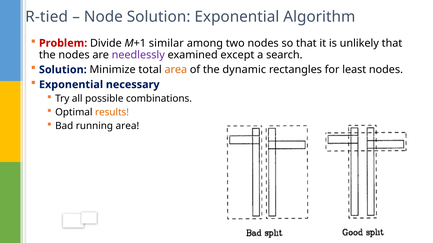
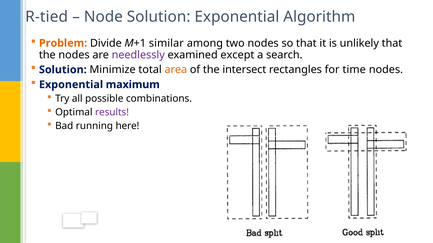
Problem colour: red -> orange (63, 43)
dynamic: dynamic -> intersect (244, 70)
least: least -> time (354, 70)
necessary: necessary -> maximum (133, 85)
results colour: orange -> purple (112, 113)
running area: area -> here (127, 126)
